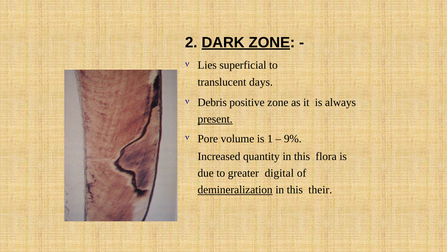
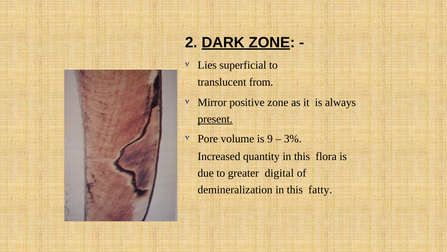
days: days -> from (261, 82)
Debris: Debris -> Mirror (212, 102)
1: 1 -> 9 (270, 138)
9%: 9% -> 3% (293, 138)
demineralization underline: present -> none (235, 190)
their: their -> fatty (320, 190)
